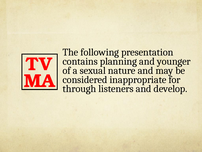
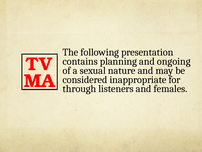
younger: younger -> ongoing (174, 61)
develop: develop -> females (170, 89)
